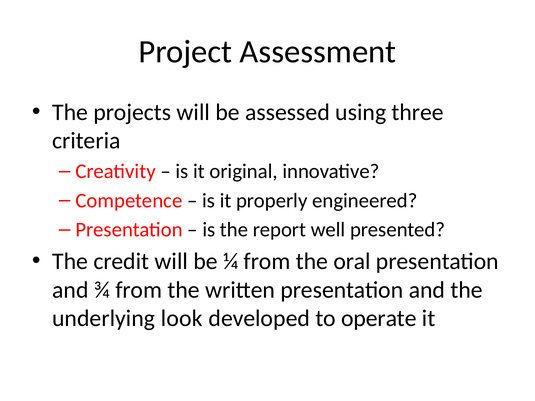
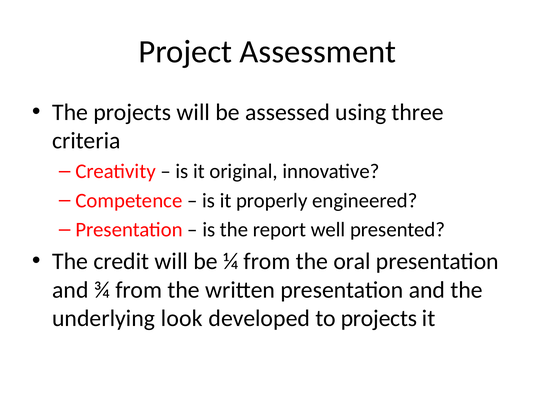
to operate: operate -> projects (379, 319)
